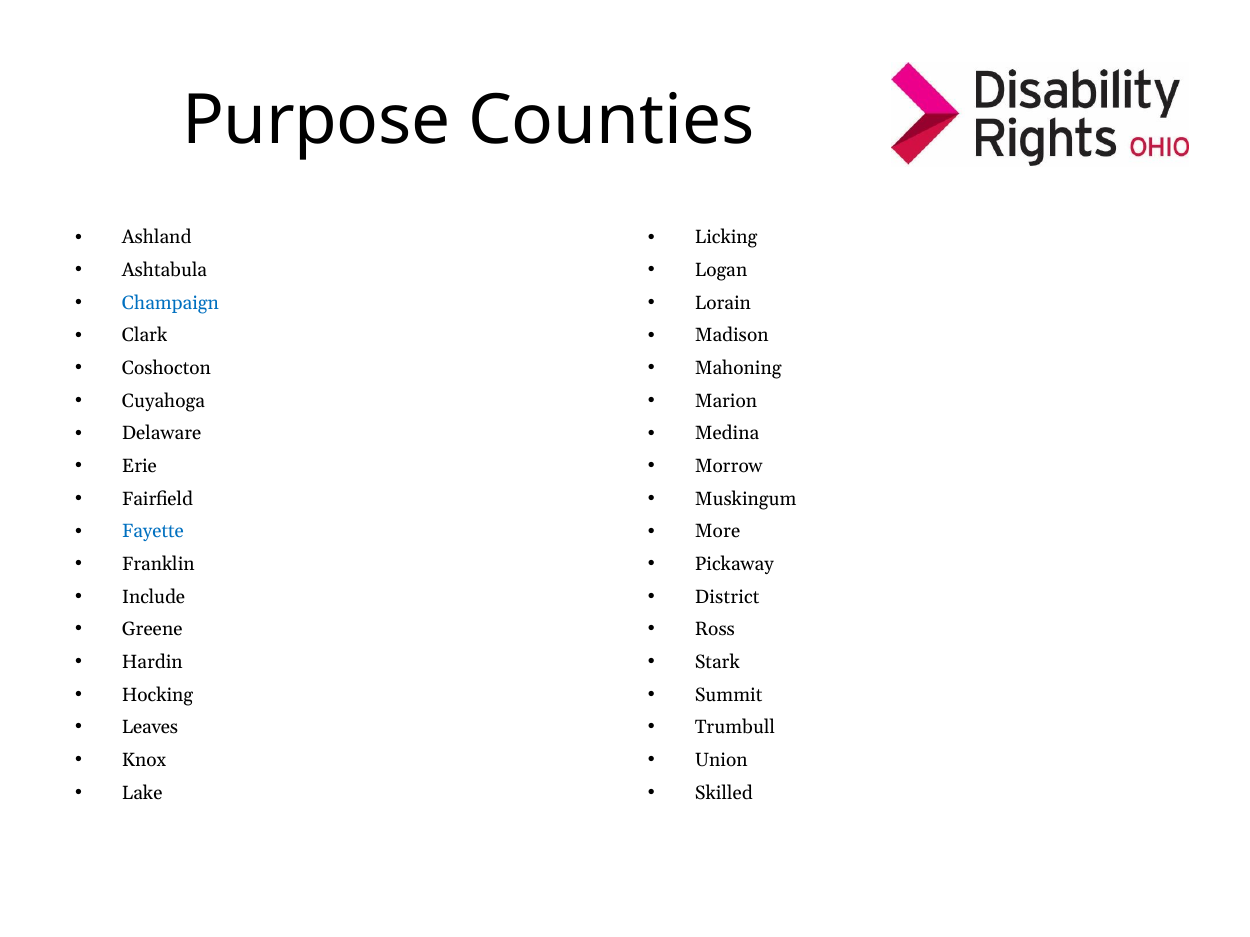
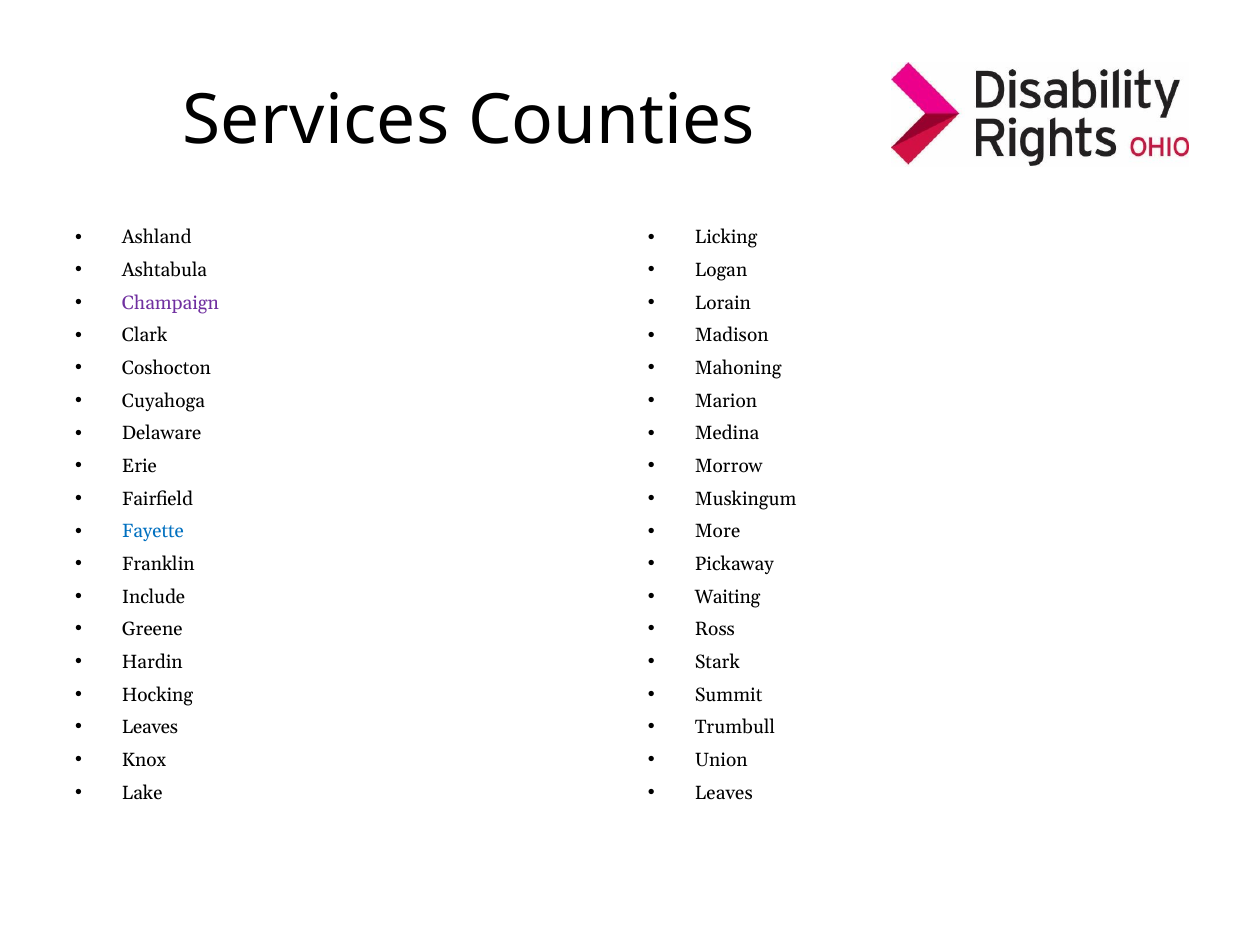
Purpose: Purpose -> Services (316, 120)
Champaign colour: blue -> purple (170, 303)
District: District -> Waiting (727, 597)
Skilled: Skilled -> Leaves (724, 793)
